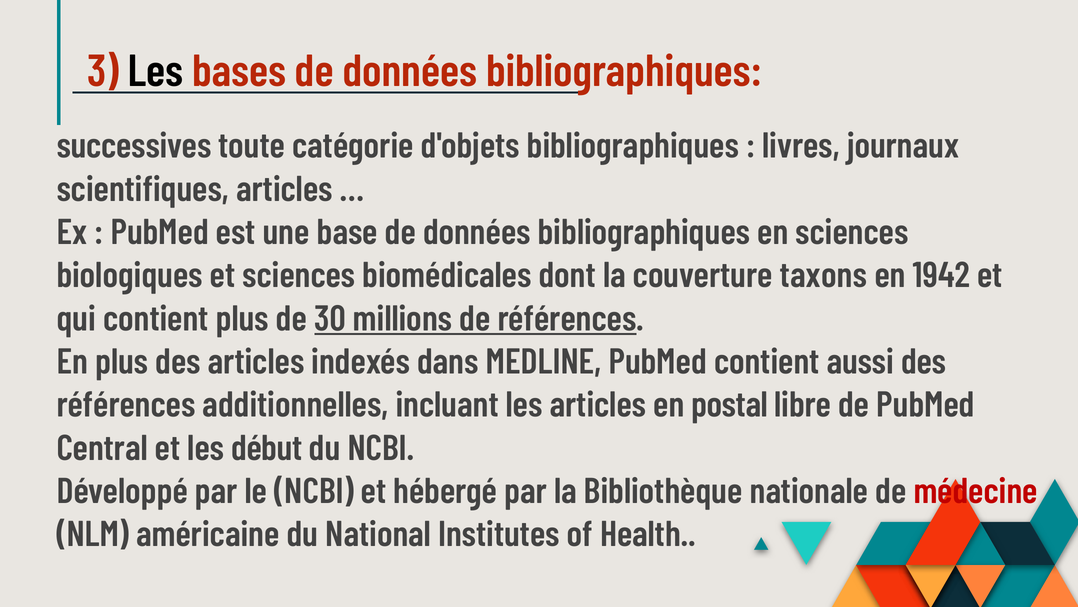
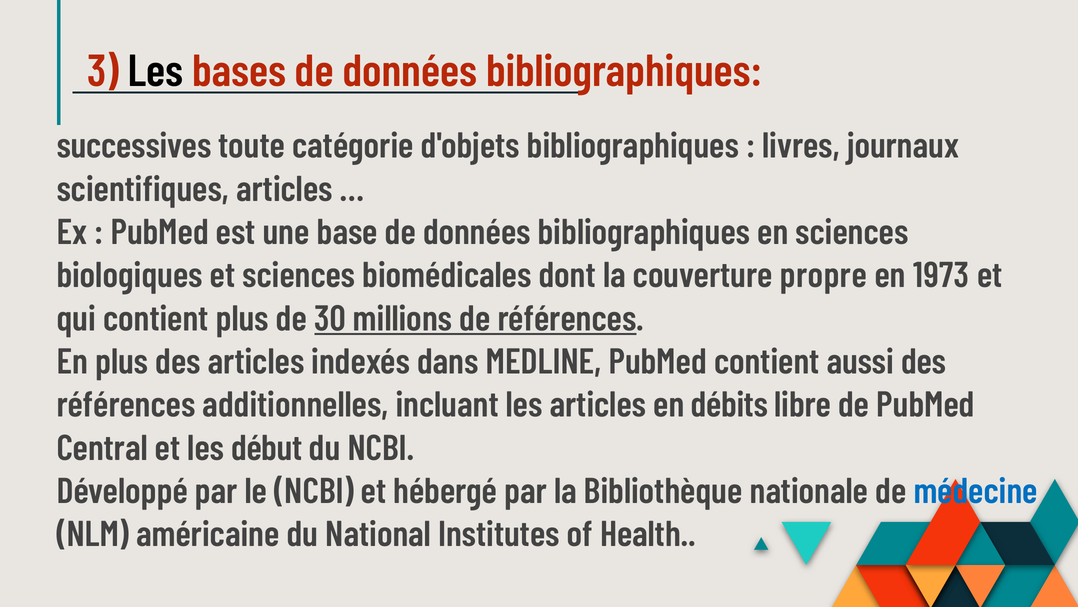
taxons: taxons -> propre (823, 275)
1942: 1942 -> 1973 (941, 275)
postal: postal -> débits (730, 405)
médecine colour: red -> blue (976, 491)
